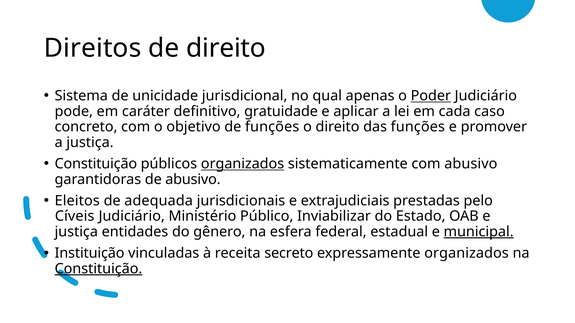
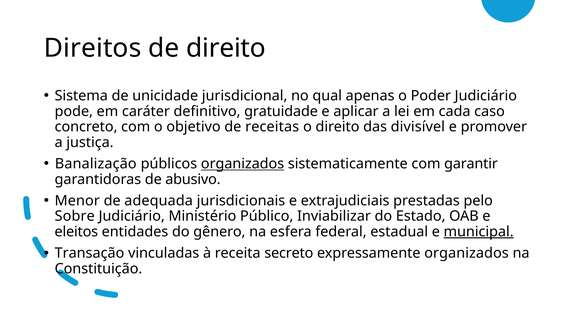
Poder underline: present -> none (431, 96)
de funções: funções -> receitas (272, 127)
das funções: funções -> divisível (418, 127)
Constituição: Constituição -> Banalização (96, 164)
com abusivo: abusivo -> garantir (471, 164)
Eleitos: Eleitos -> Menor (77, 201)
Cíveis: Cíveis -> Sobre (75, 217)
justiça: justiça -> eleitos (76, 232)
Instituição: Instituição -> Transação (89, 254)
Constituição underline: present -> none (98, 269)
